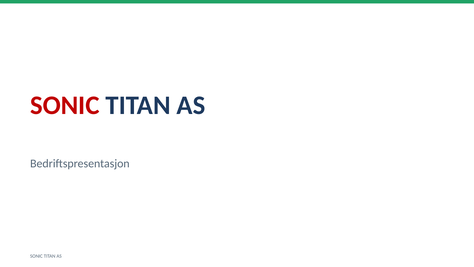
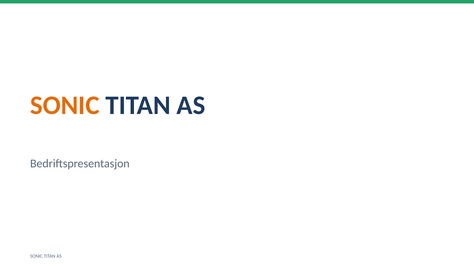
SONIC colour: red -> orange (65, 105)
